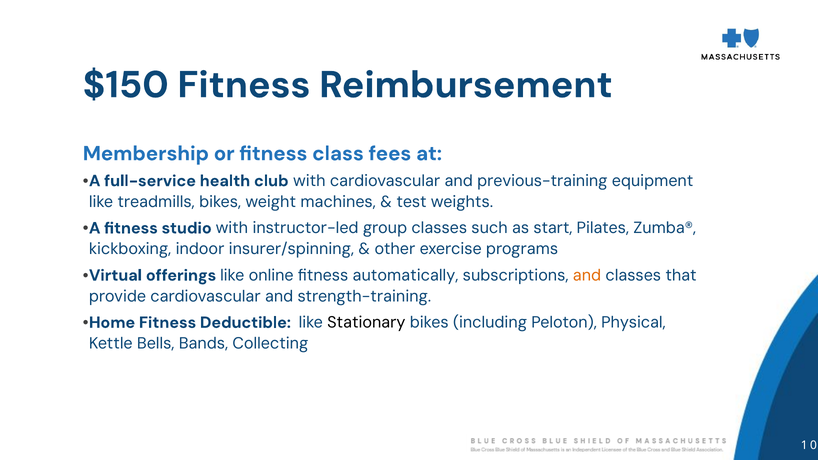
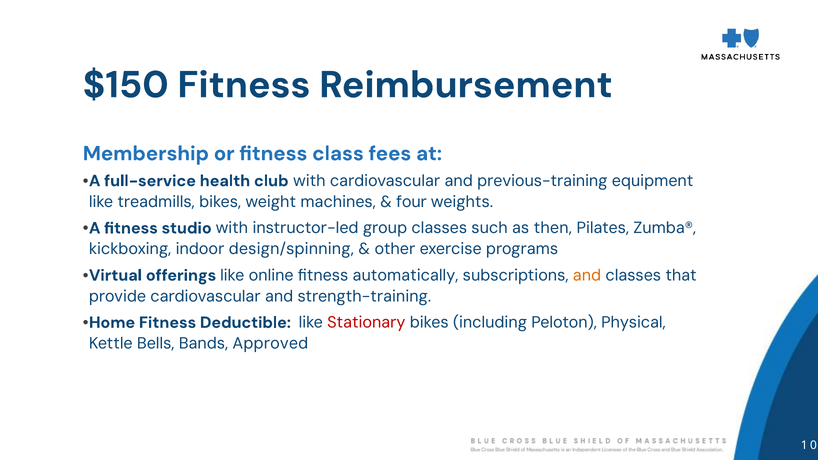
test: test -> four (412, 202)
start: start -> then (553, 228)
insurer/spinning: insurer/spinning -> design/spinning (291, 249)
Stationary colour: black -> red (366, 323)
Collecting: Collecting -> Approved (270, 344)
